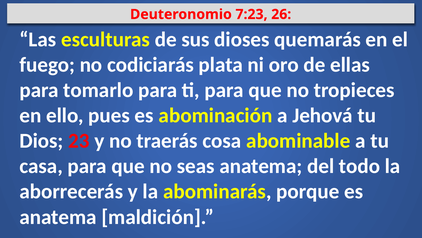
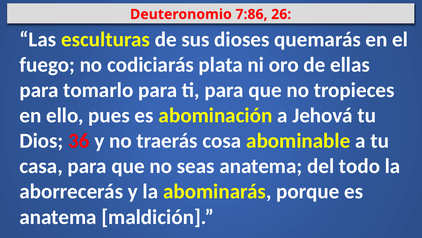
7:23: 7:23 -> 7:86 (252, 14)
23: 23 -> 36 (79, 141)
